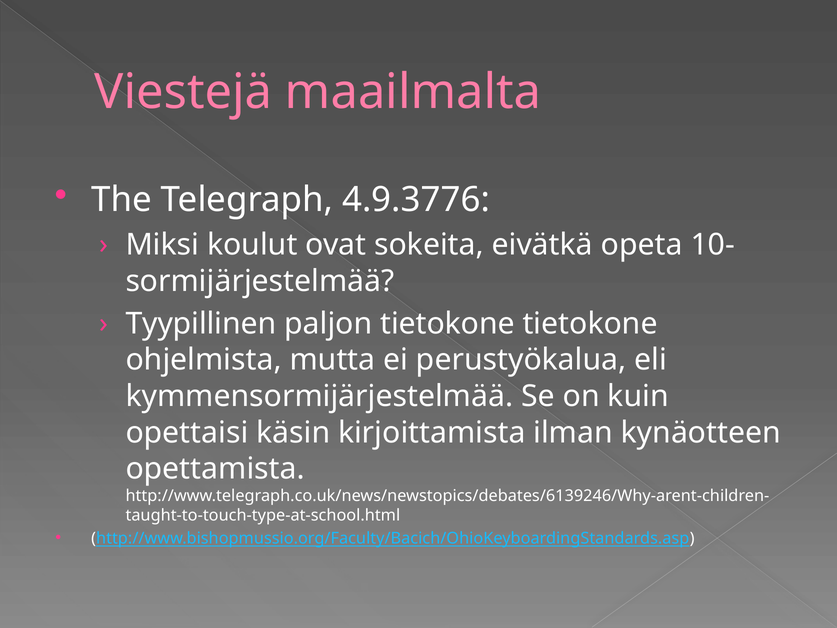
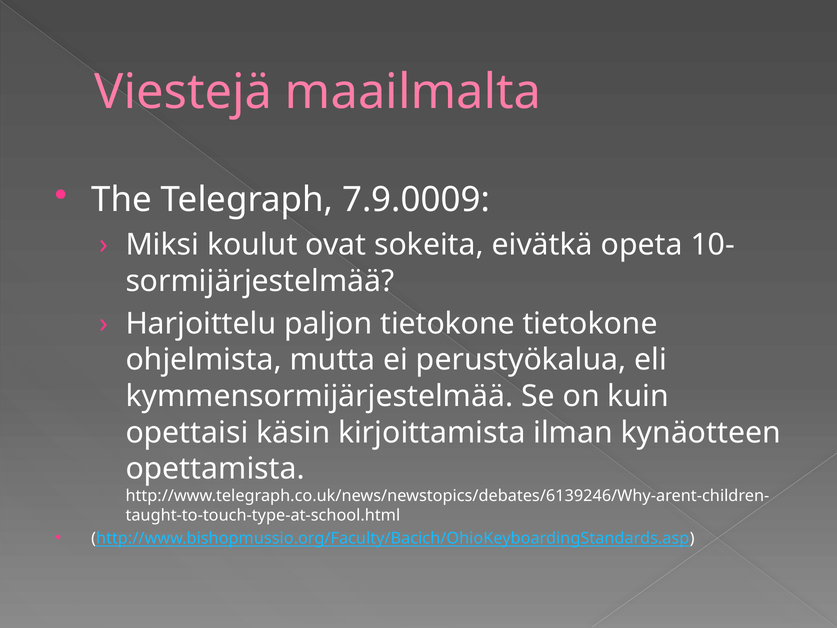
4.9.3776: 4.9.3776 -> 7.9.0009 (416, 200)
Tyypillinen: Tyypillinen -> Harjoittelu (201, 323)
